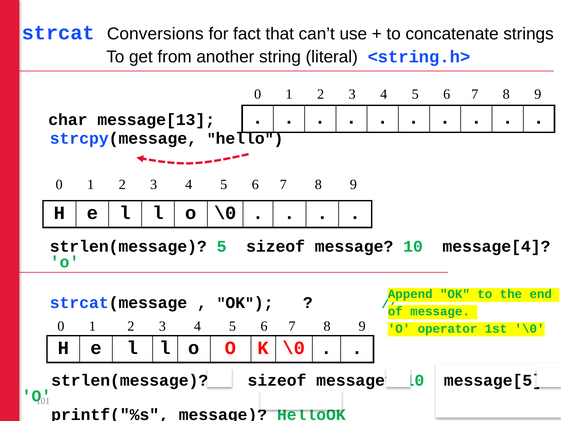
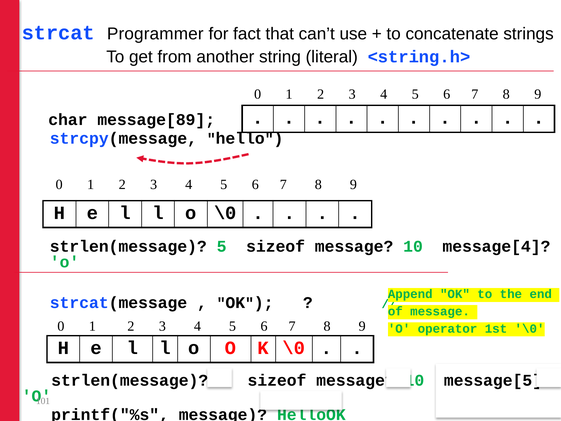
Conversions: Conversions -> Programmer (155, 34)
message[13: message[13 -> message[89 (156, 120)
